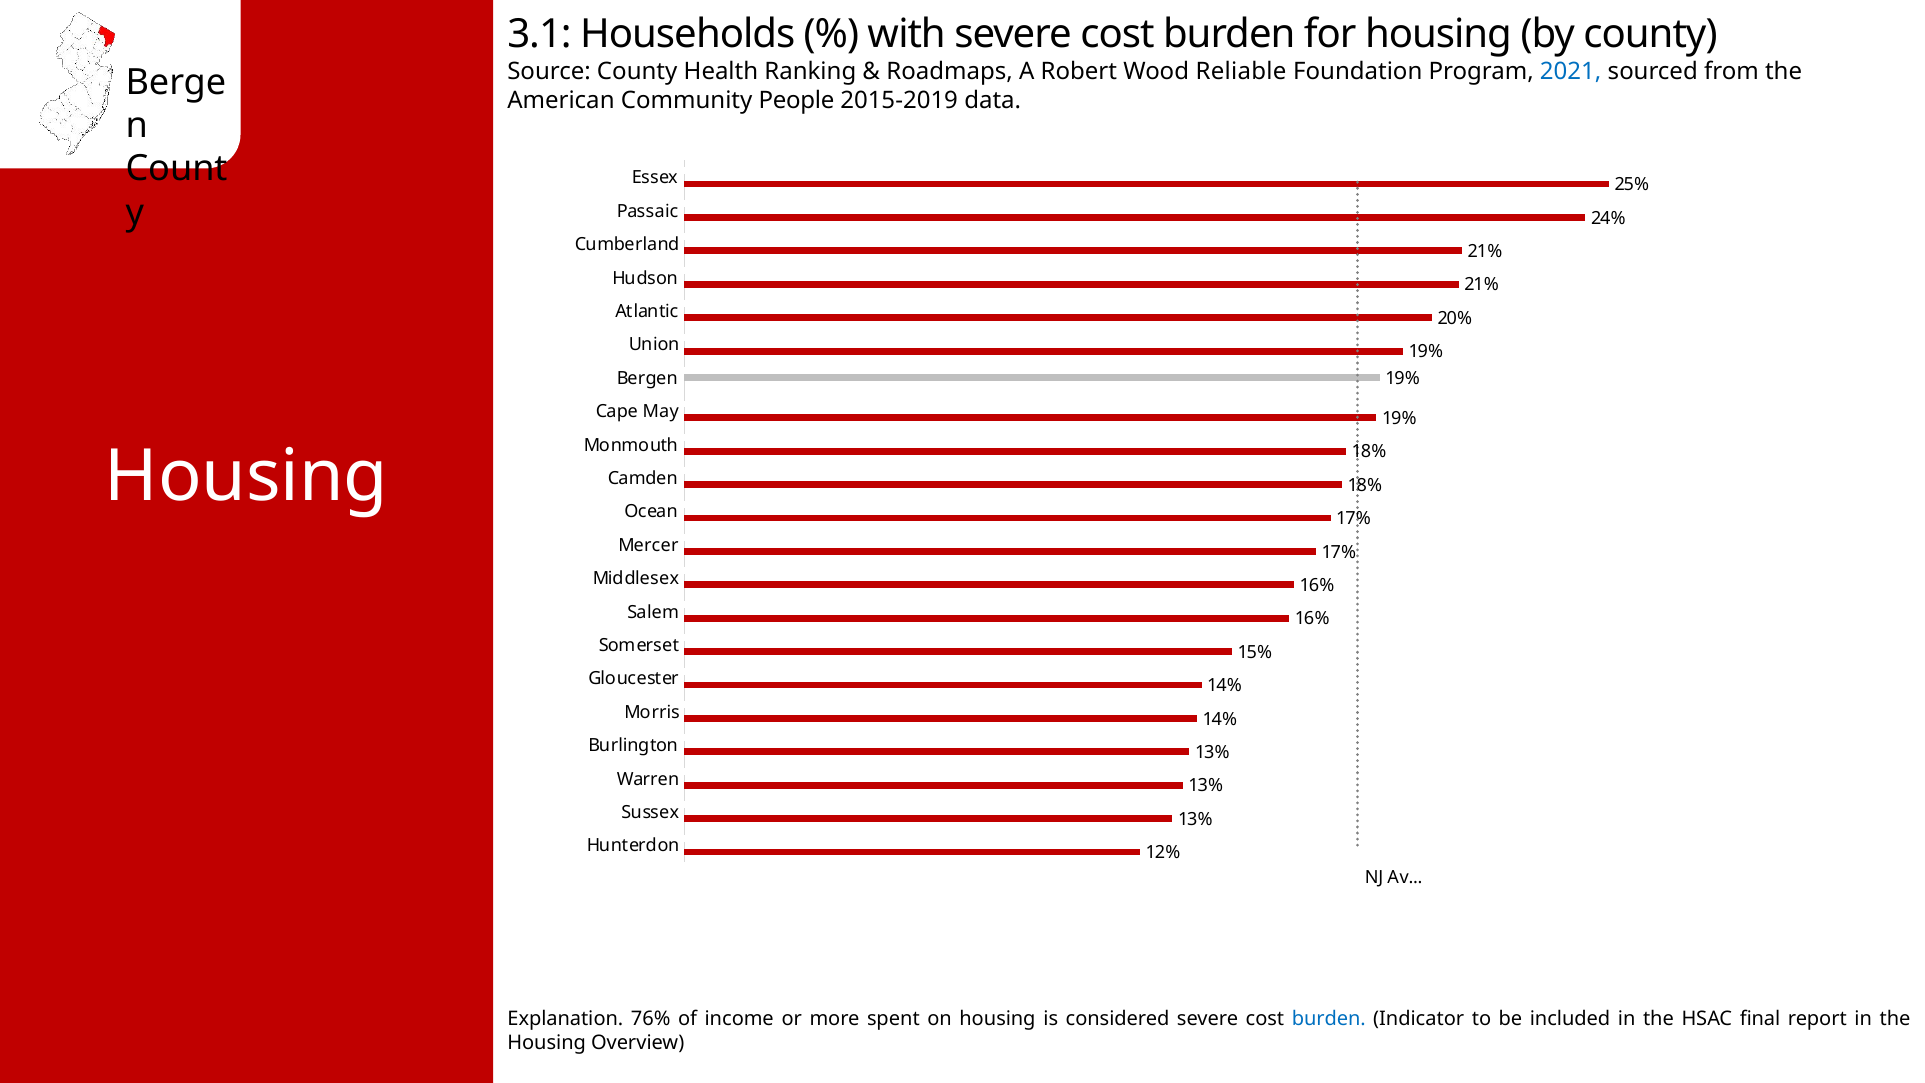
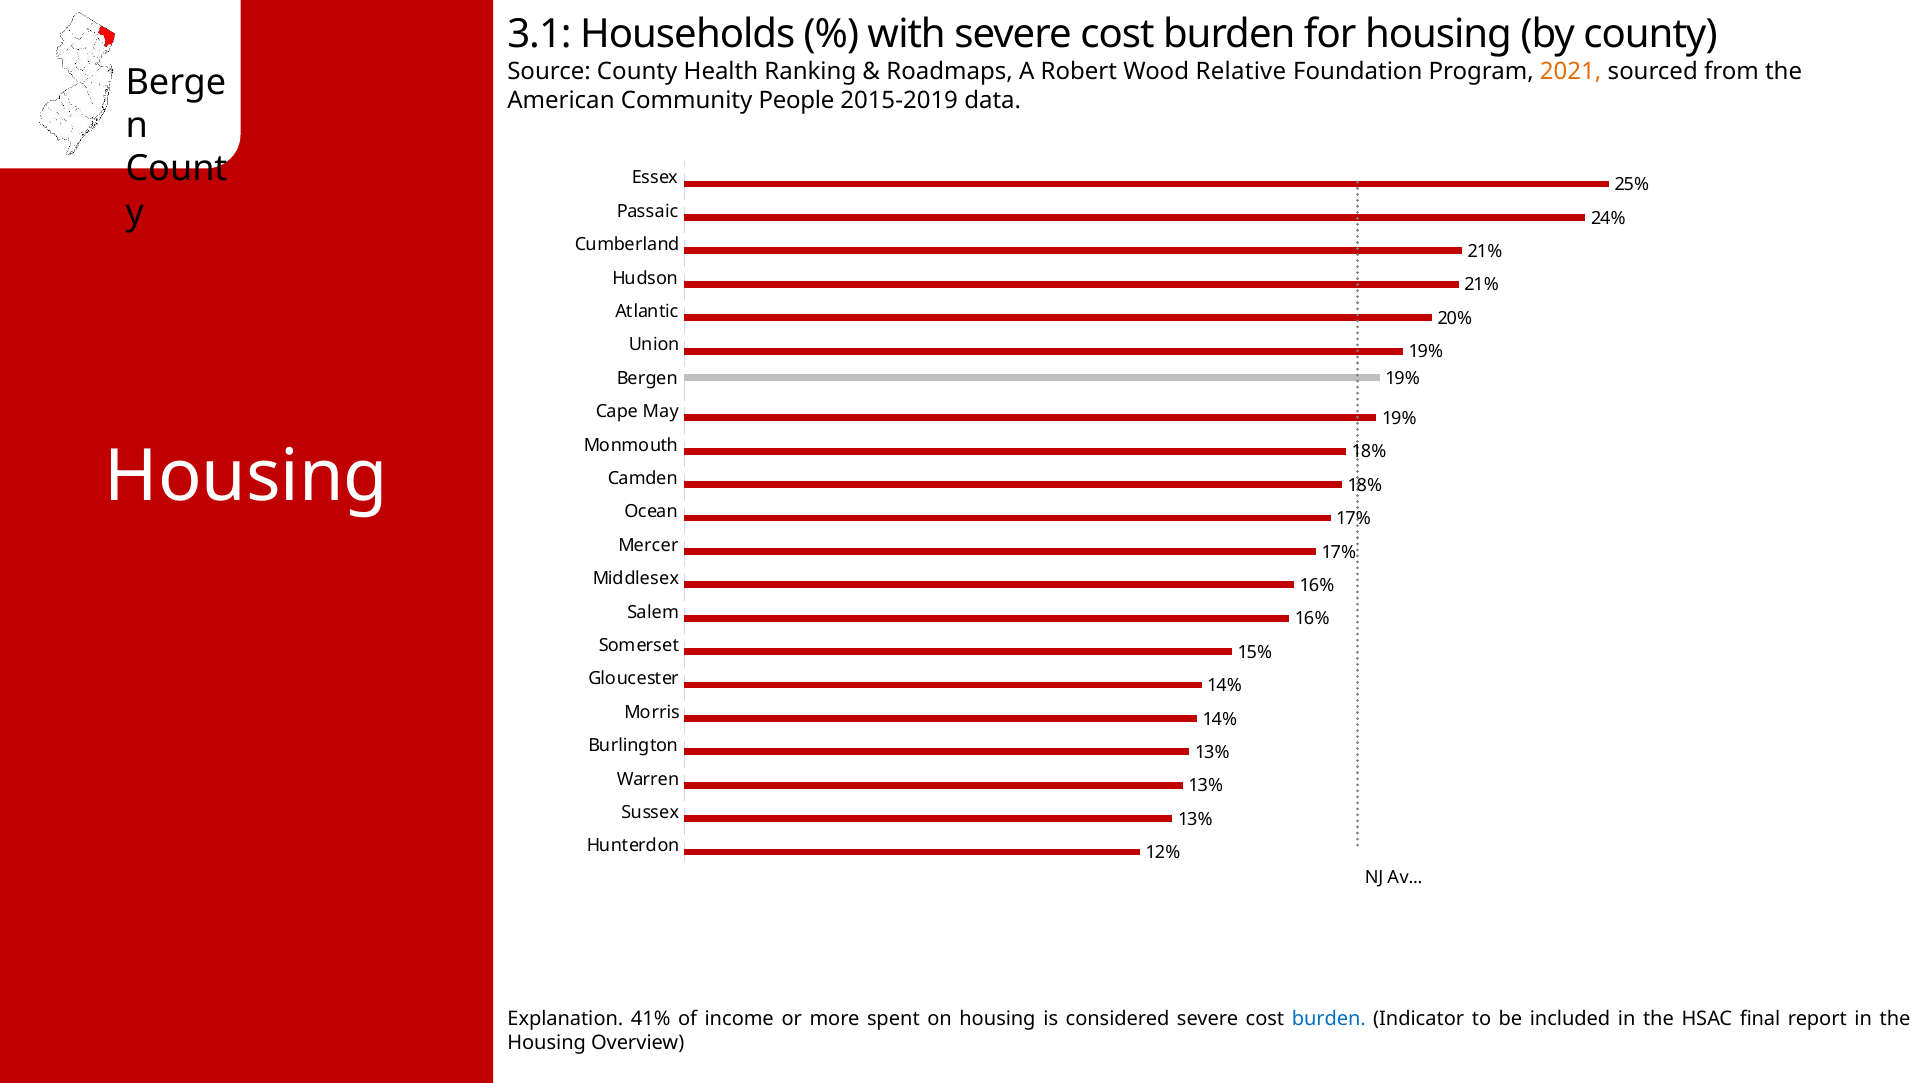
Reliable: Reliable -> Relative (1241, 71)
2021 colour: blue -> orange (1571, 71)
76%: 76% -> 41% (651, 1019)
